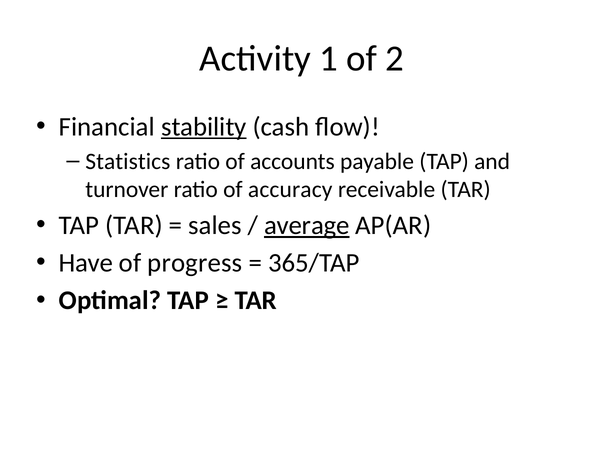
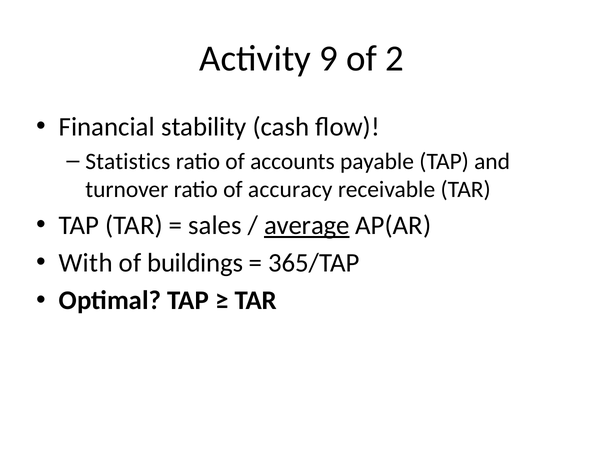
1: 1 -> 9 (329, 58)
stability underline: present -> none (204, 127)
Have: Have -> With (86, 263)
progress: progress -> buildings (195, 263)
